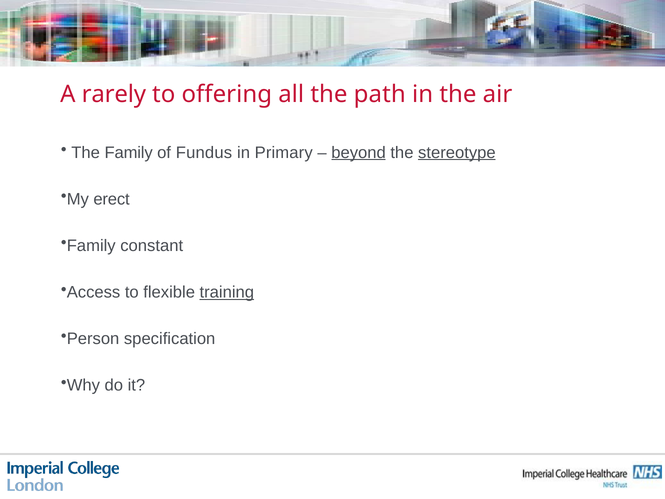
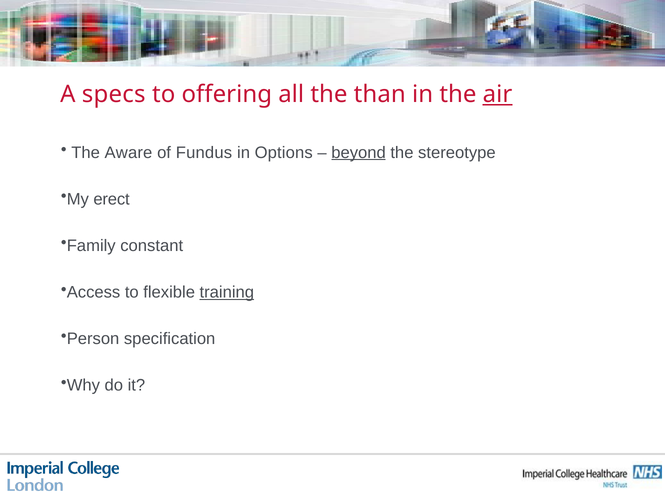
rarely: rarely -> specs (114, 95)
path: path -> than (380, 95)
air underline: none -> present (498, 95)
The Family: Family -> Aware (128, 152)
Primary: Primary -> Options (284, 152)
stereotype underline: present -> none (457, 152)
